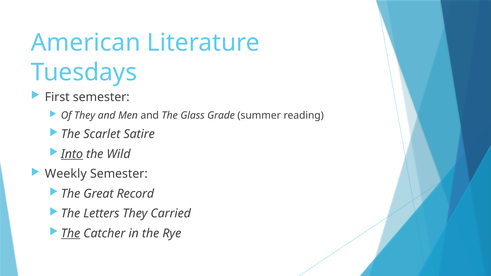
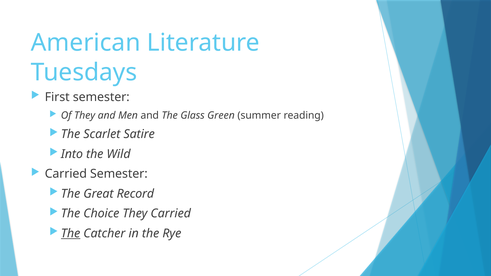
Grade: Grade -> Green (221, 116)
Into underline: present -> none (72, 154)
Weekly: Weekly -> Carried (66, 174)
Letters: Letters -> Choice (101, 214)
